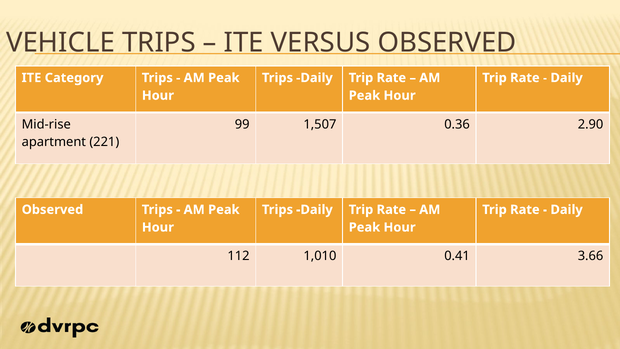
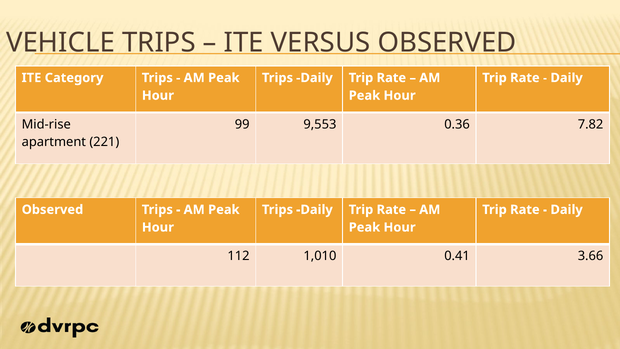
1,507: 1,507 -> 9,553 (320, 124)
2.90: 2.90 -> 7.82 (591, 124)
